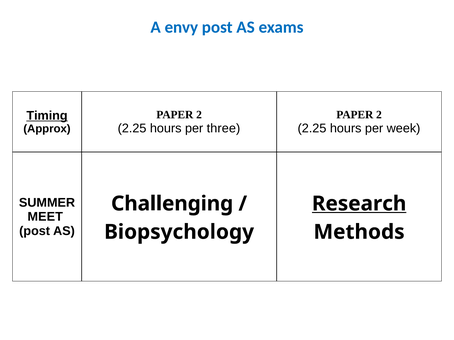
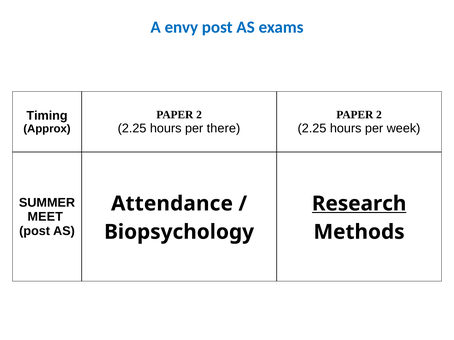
Timing underline: present -> none (47, 116)
three: three -> there (223, 128)
Challenging: Challenging -> Attendance (172, 204)
